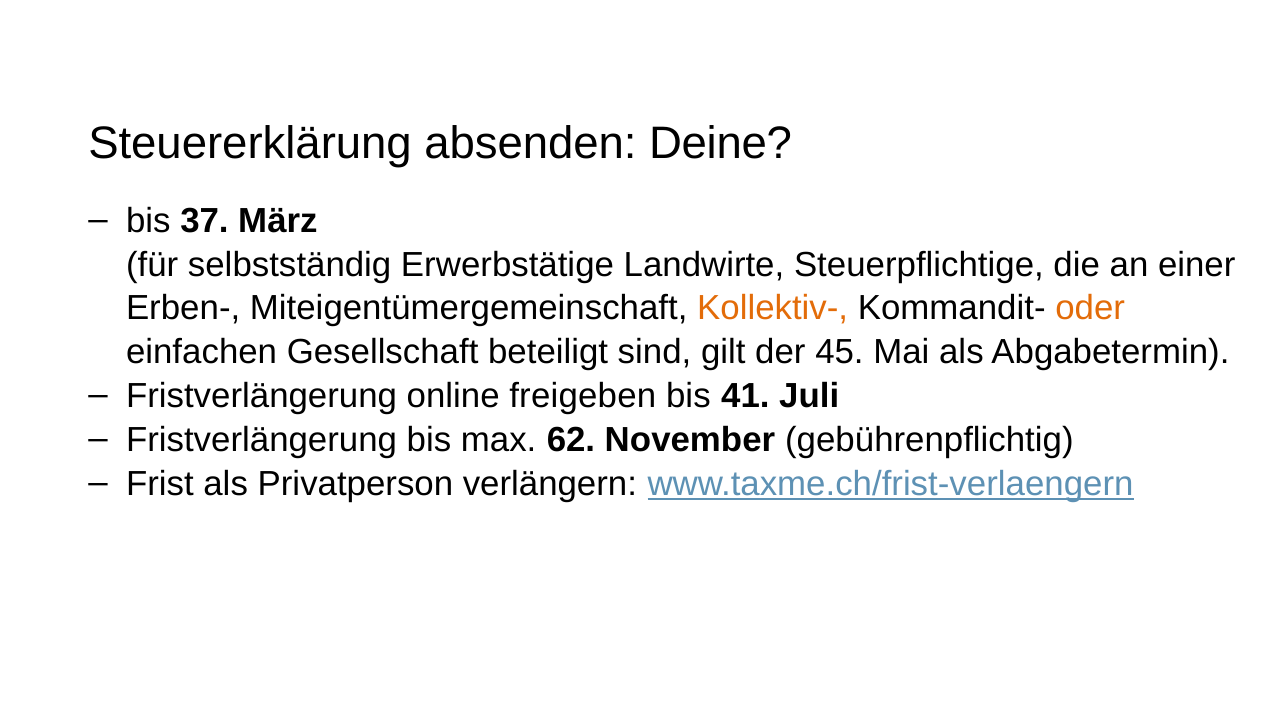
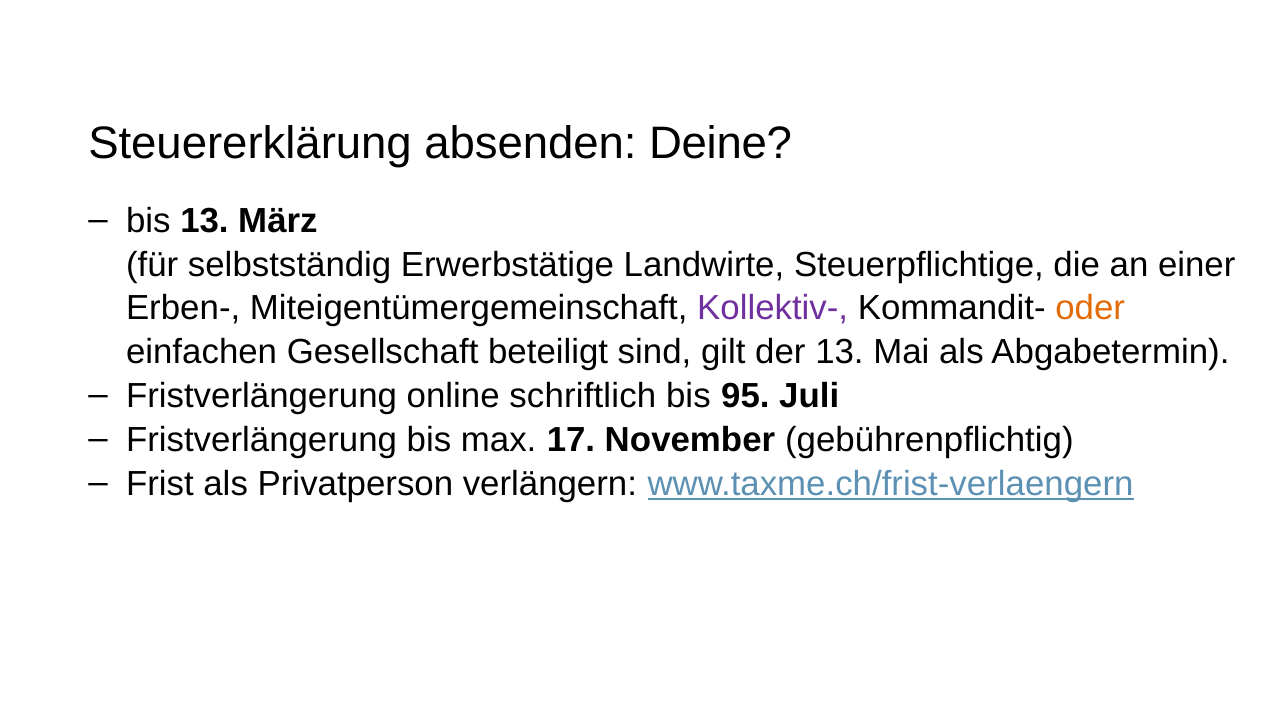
bis 37: 37 -> 13 (204, 221)
Kollektiv- colour: orange -> purple (773, 309)
der 45: 45 -> 13 (839, 352)
freigeben: freigeben -> schriftlich (583, 396)
41: 41 -> 95 (745, 396)
62: 62 -> 17 (571, 440)
